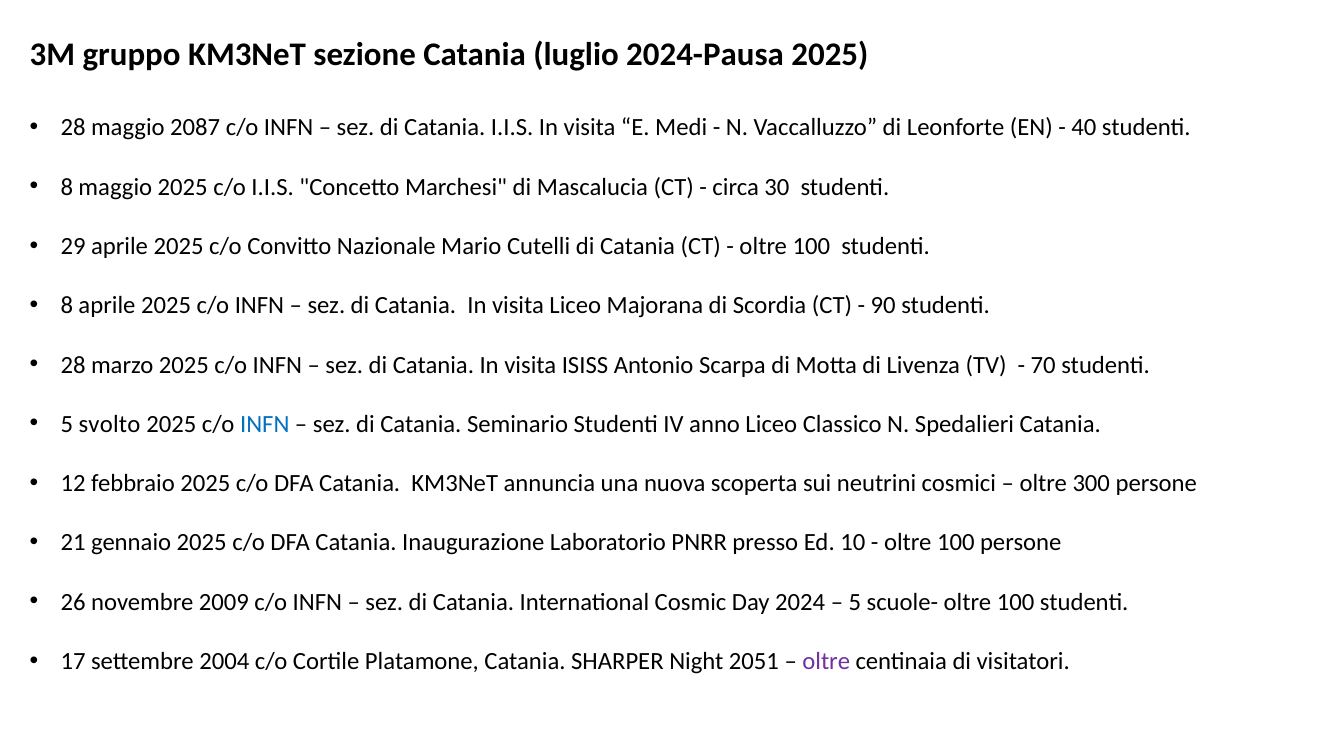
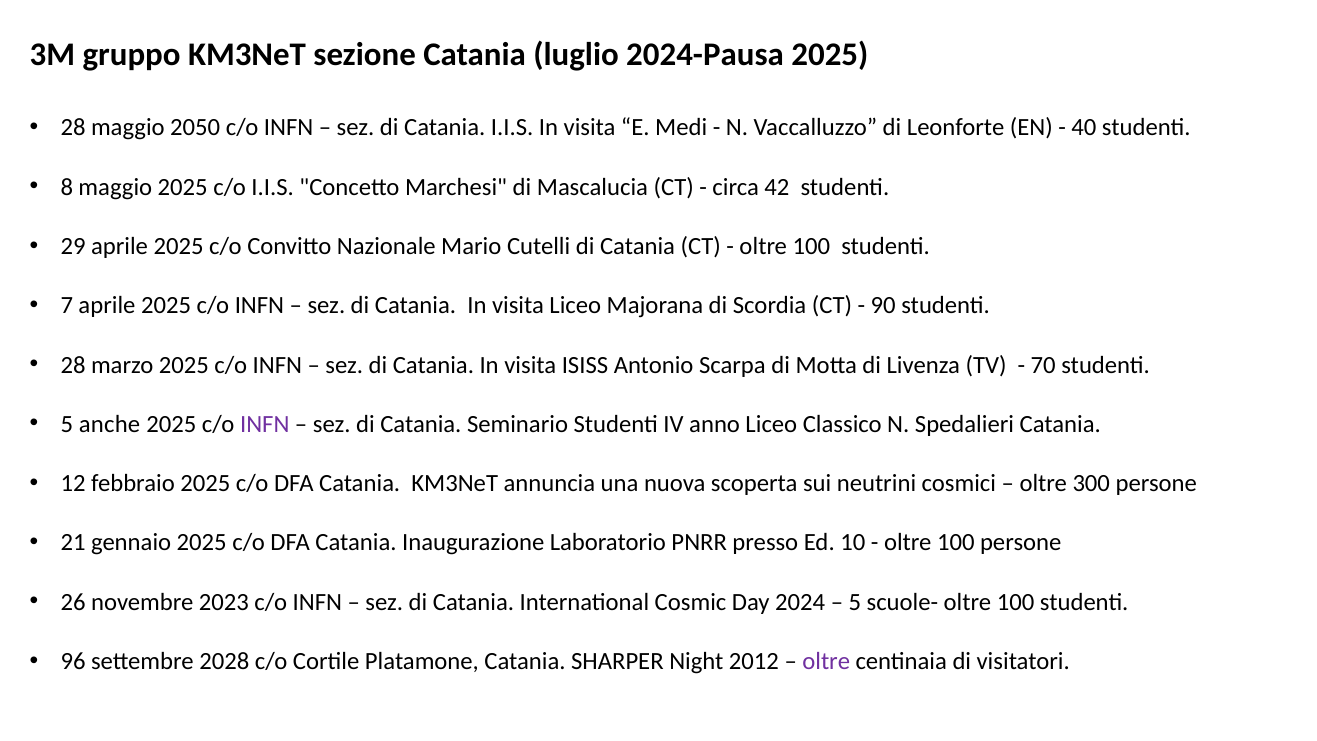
2087: 2087 -> 2050 (195, 128)
30: 30 -> 42 (777, 187)
8: 8 -> 7 (67, 306)
svolto: svolto -> anche (110, 424)
INFN colour: blue -> purple (265, 424)
2009: 2009 -> 2023 (224, 602)
17: 17 -> 96 (73, 661)
2004: 2004 -> 2028 (224, 661)
2051: 2051 -> 2012 (754, 661)
